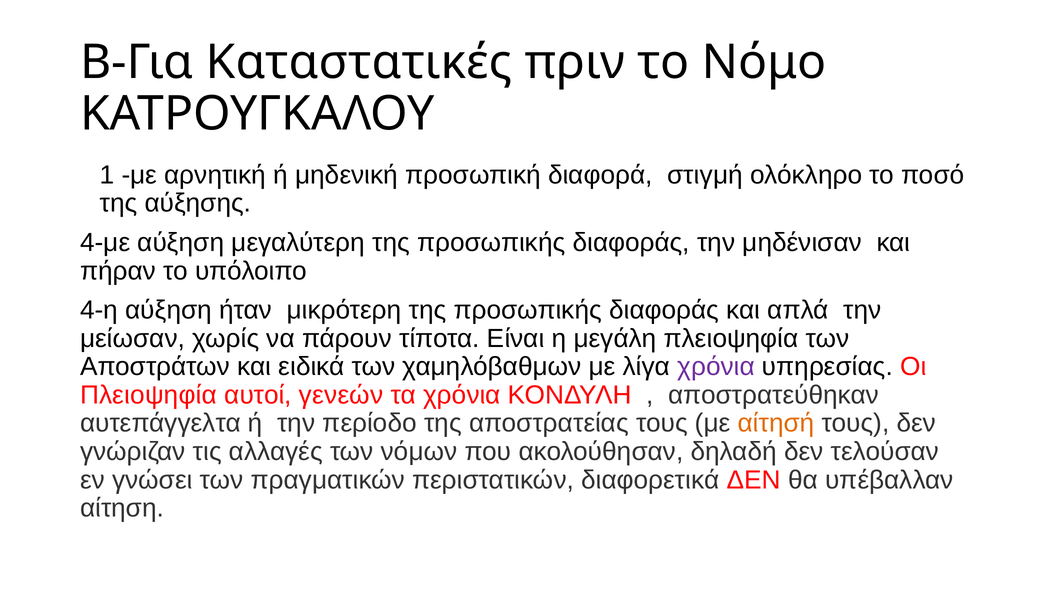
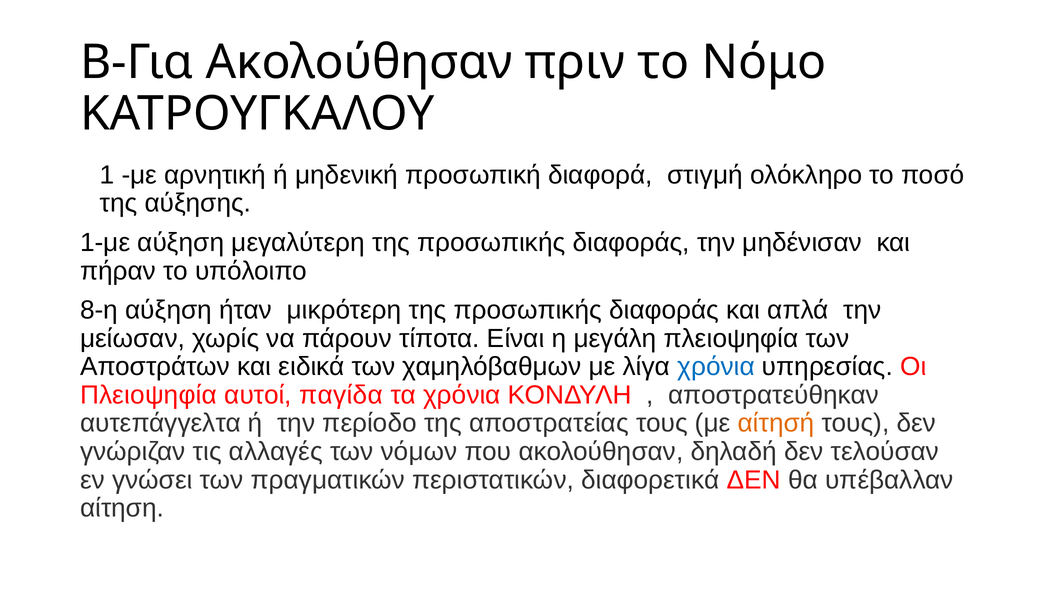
Β-Για Καταστατικές: Καταστατικές -> Ακολούθησαν (359, 62)
4-με: 4-με -> 1-με (105, 243)
4-η: 4-η -> 8-η (99, 310)
χρόνια colour: purple -> blue (716, 367)
γενεών: γενεών -> παγίδα (341, 395)
